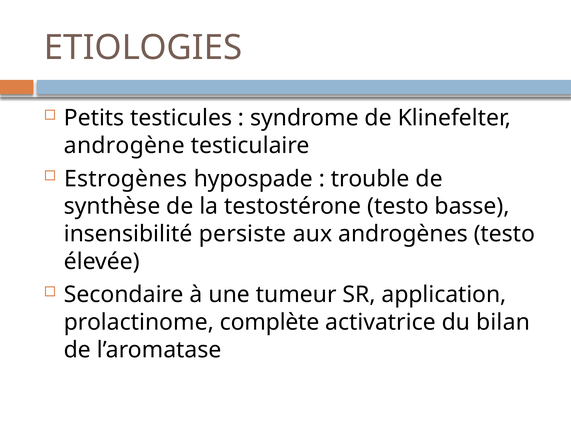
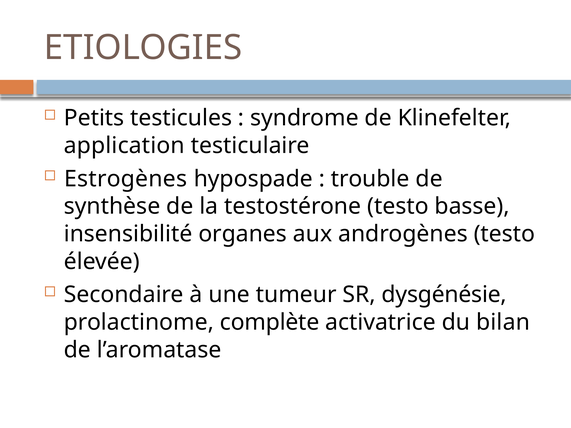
androgène: androgène -> application (124, 146)
persiste: persiste -> organes (243, 234)
application: application -> dysgénésie (444, 295)
